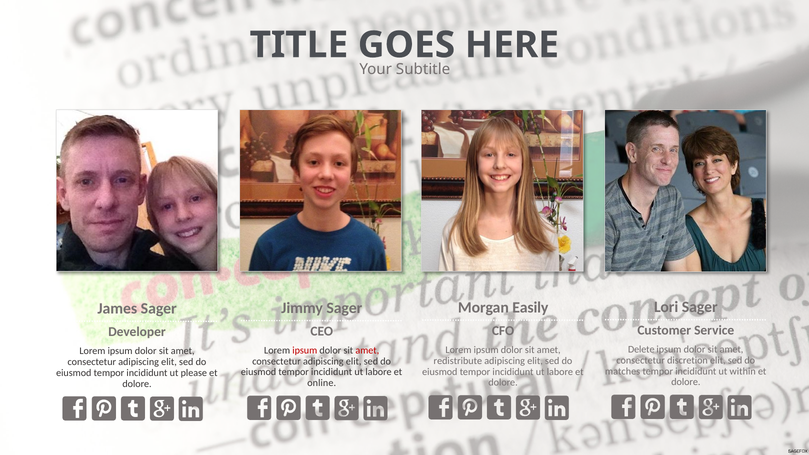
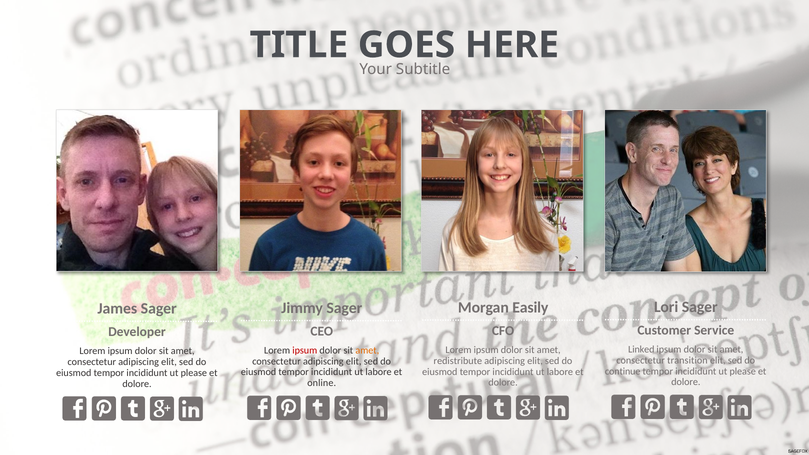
Delete: Delete -> Linked (641, 349)
amet colour: red -> orange (367, 350)
discretion: discretion -> transition (687, 360)
matches: matches -> continue (623, 371)
within: within -> please (743, 371)
